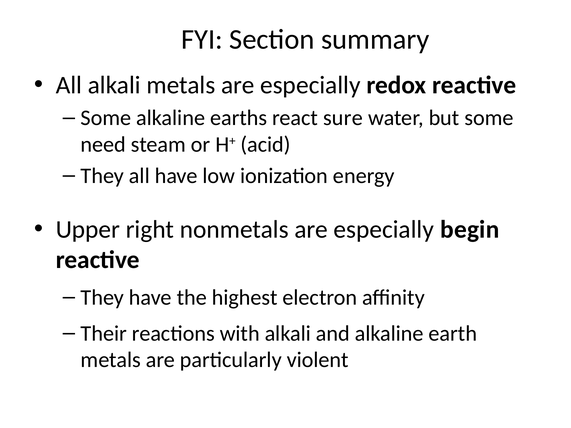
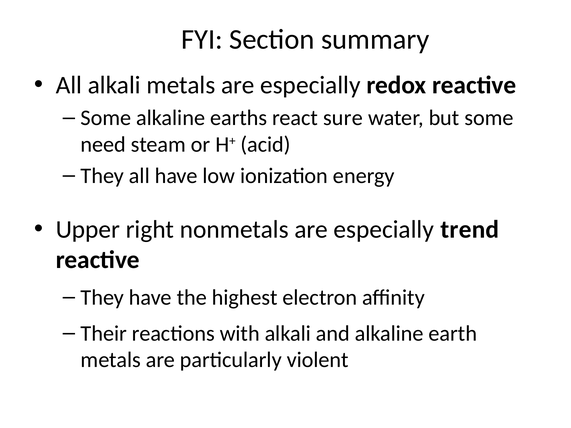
begin: begin -> trend (470, 230)
